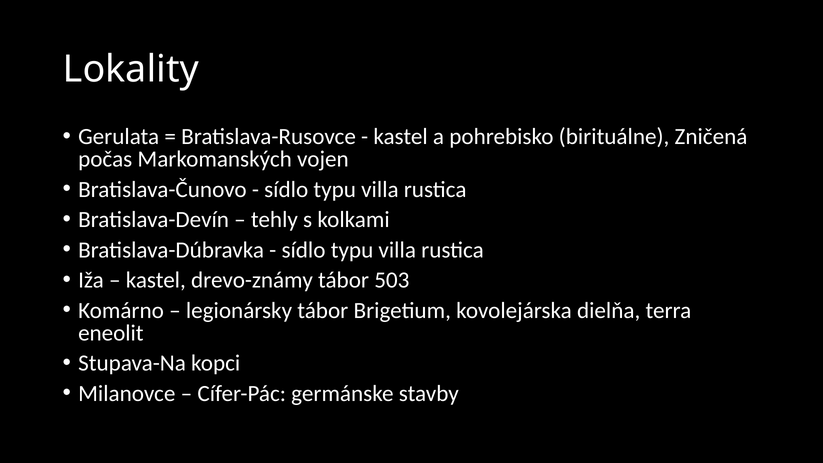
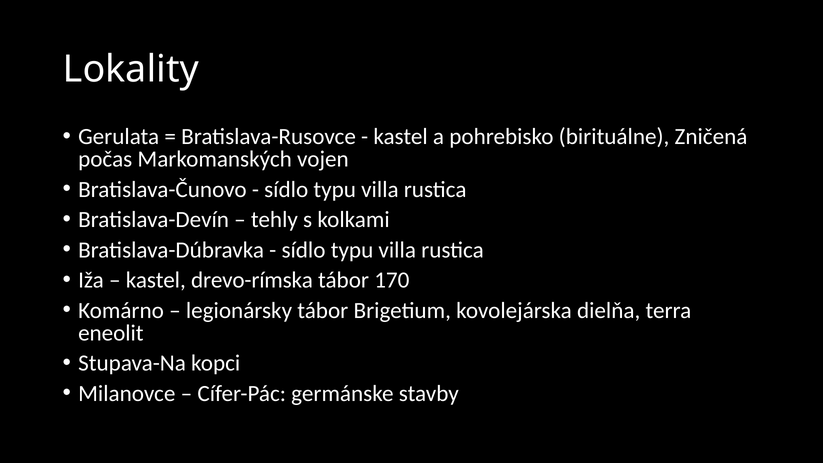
drevo-známy: drevo-známy -> drevo-rímska (252, 280)
503: 503 -> 170 (392, 280)
